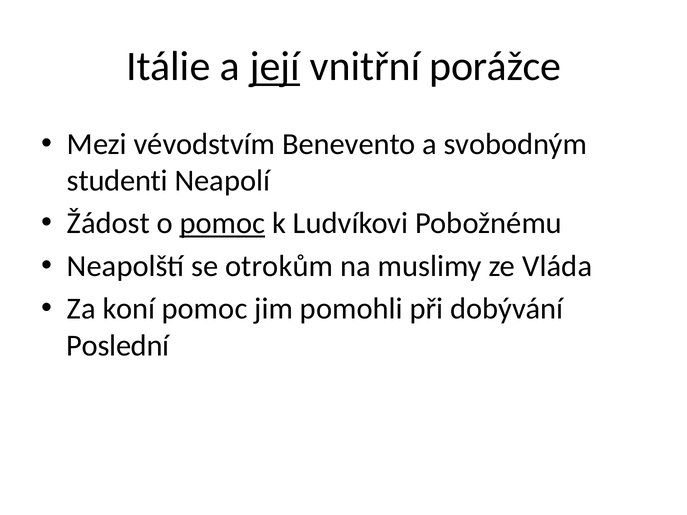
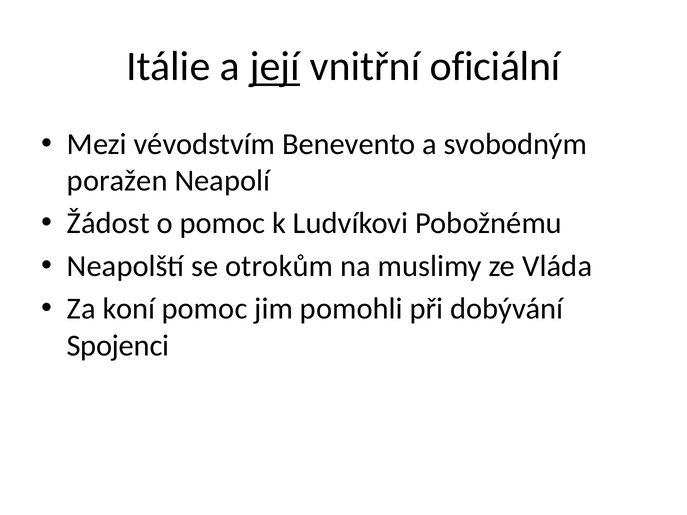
porážce: porážce -> oficiální (495, 67)
studenti: studenti -> poražen (117, 181)
pomoc underline: present -> none (222, 224)
Poslední: Poslední -> Spojenci (118, 346)
